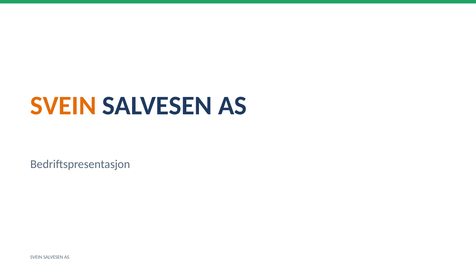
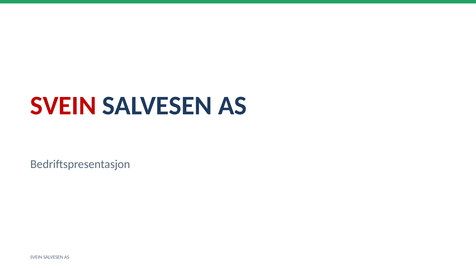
SVEIN colour: orange -> red (63, 106)
